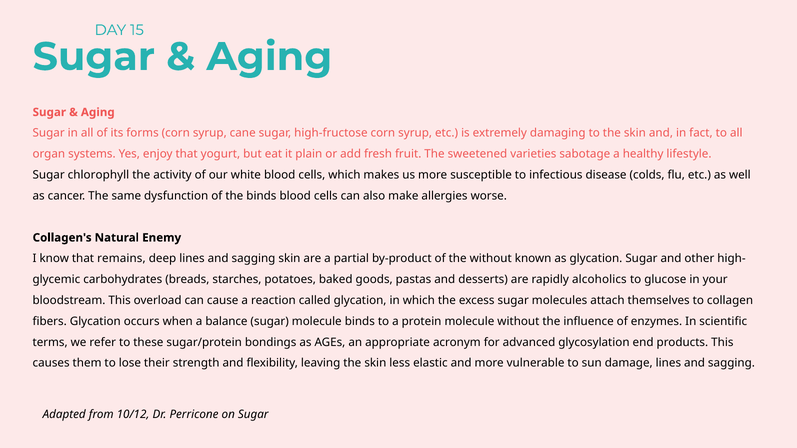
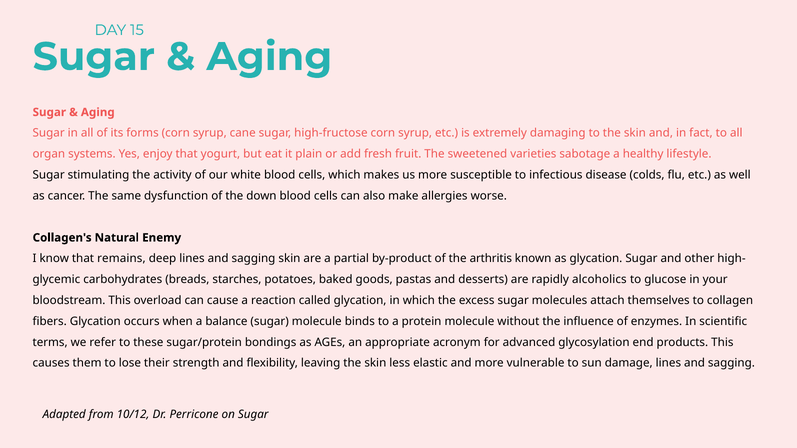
chlorophyll: chlorophyll -> stimulating (98, 175)
the binds: binds -> down (261, 196)
the without: without -> arthritis (491, 259)
